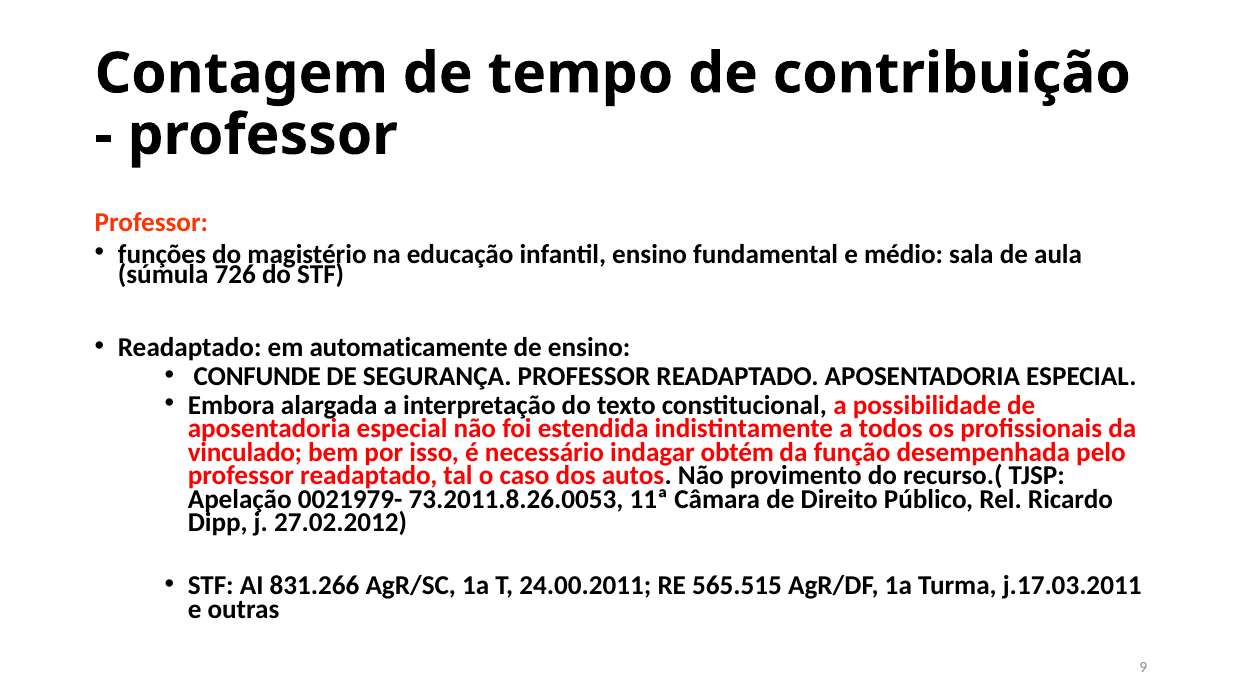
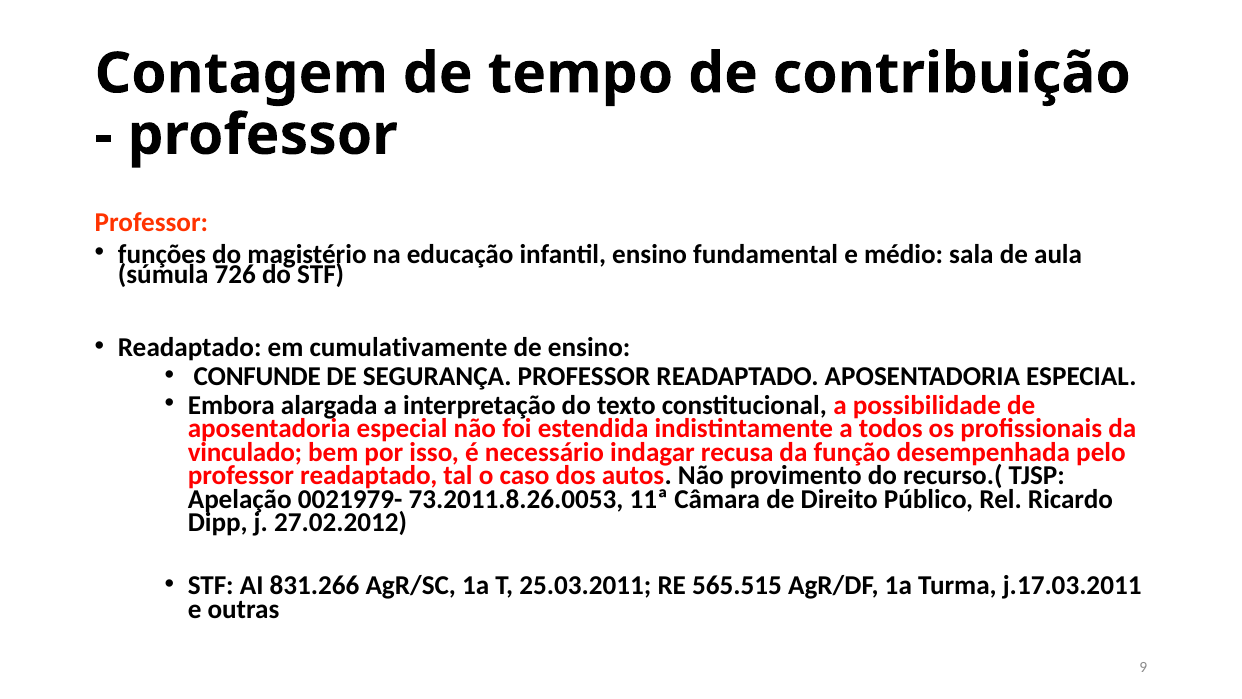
automaticamente: automaticamente -> cumulativamente (409, 348)
obtém: obtém -> recusa (737, 452)
24.00.2011: 24.00.2011 -> 25.03.2011 (585, 585)
